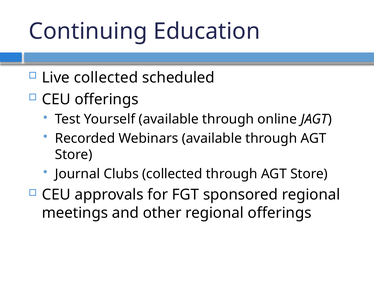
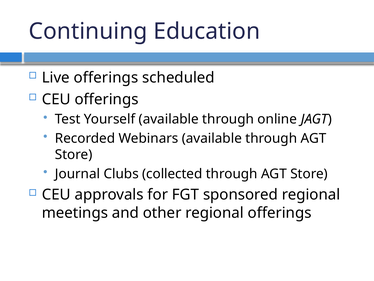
Live collected: collected -> offerings (106, 77)
